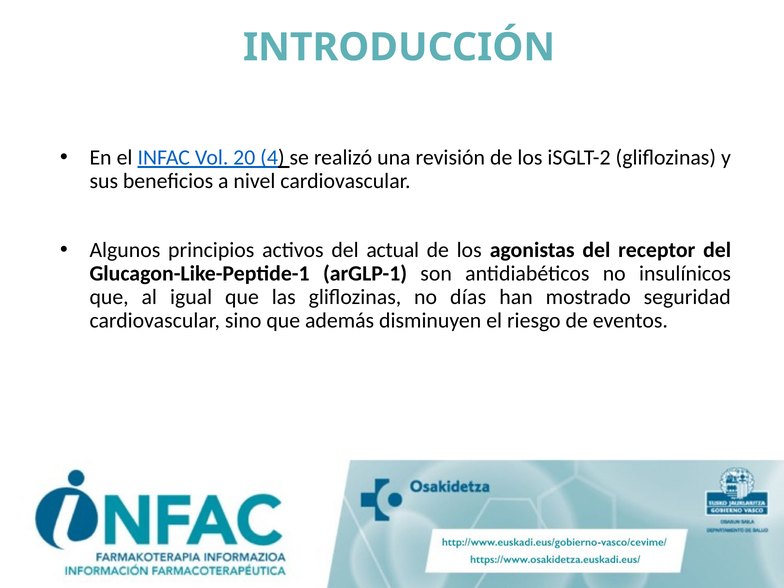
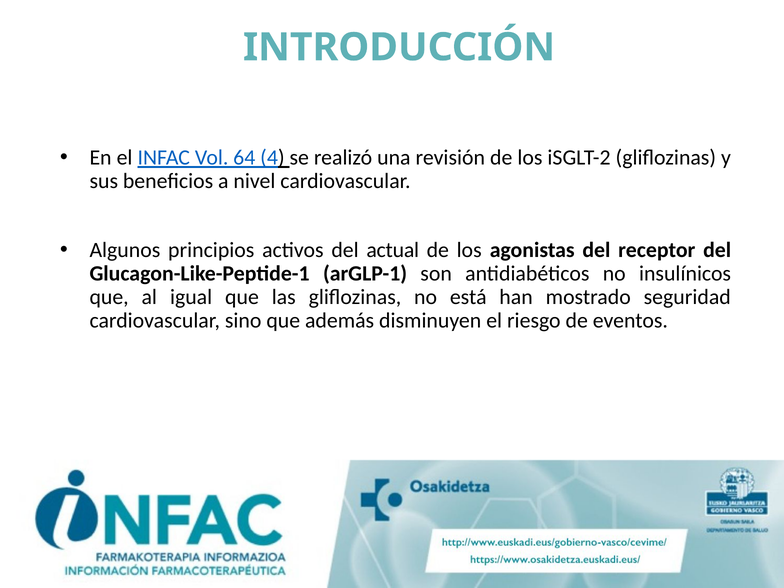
20: 20 -> 64 (244, 157)
días: días -> está (468, 297)
